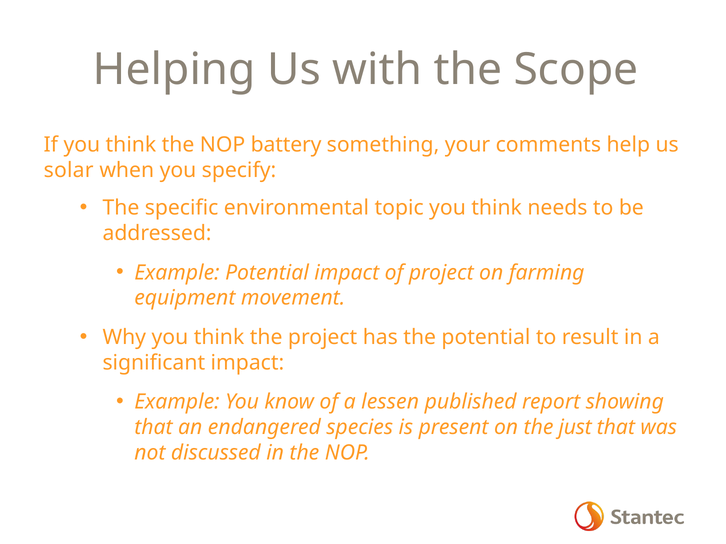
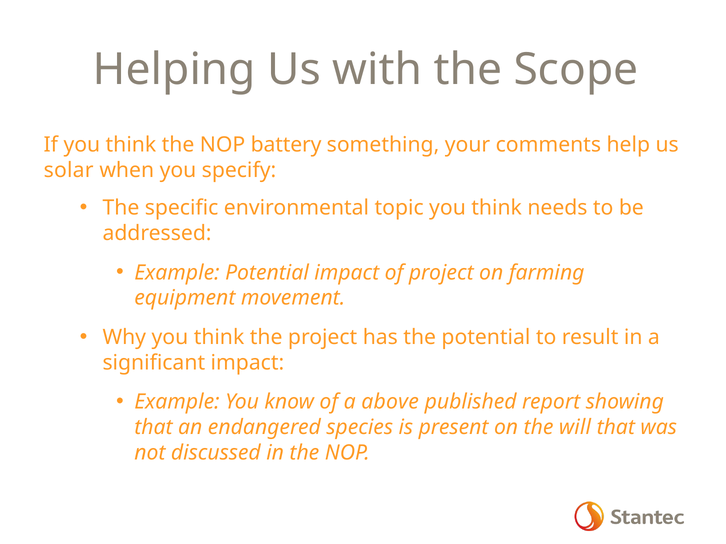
lessen: lessen -> above (390, 402)
just: just -> will (575, 428)
